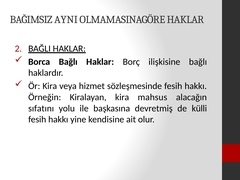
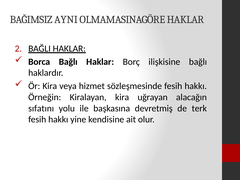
mahsus: mahsus -> uğrayan (153, 97)
külli: külli -> terk (199, 108)
